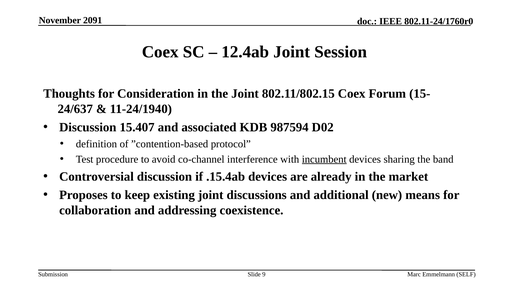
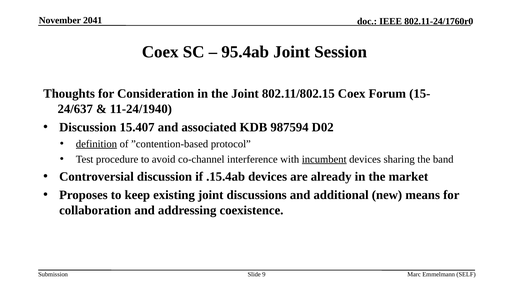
2091: 2091 -> 2041 (93, 20)
12.4ab: 12.4ab -> 95.4ab (245, 52)
definition underline: none -> present (96, 144)
